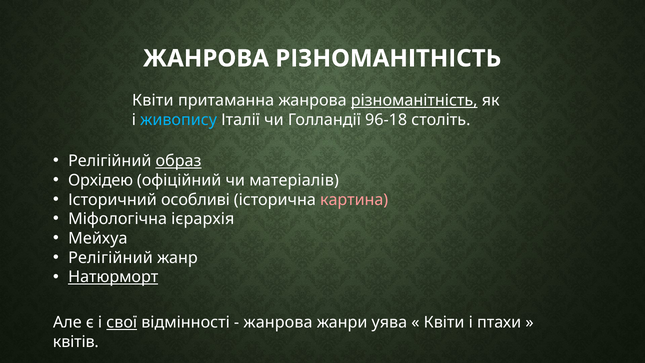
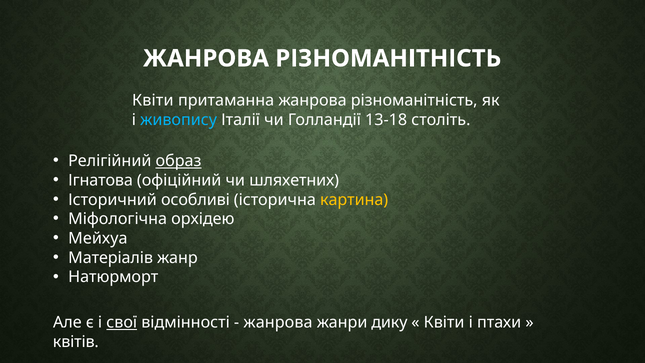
різноманітність underline: present -> none (414, 100)
96-18: 96-18 -> 13-18 (386, 120)
Орхідею: Орхідею -> Ігнатова (101, 180)
матеріалів: матеріалів -> шляхетних (294, 180)
картина colour: pink -> yellow (354, 200)
ієрархія: ієрархія -> орхідею (203, 219)
Релігійний: Релігійний -> Матеріалів (111, 258)
Натюрморт underline: present -> none (113, 277)
уява: уява -> дику (389, 322)
